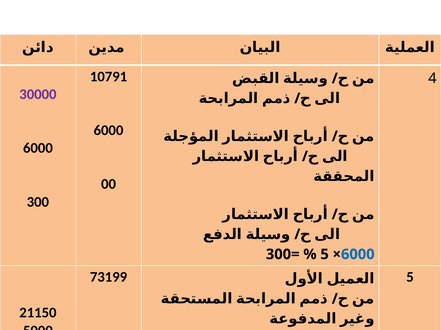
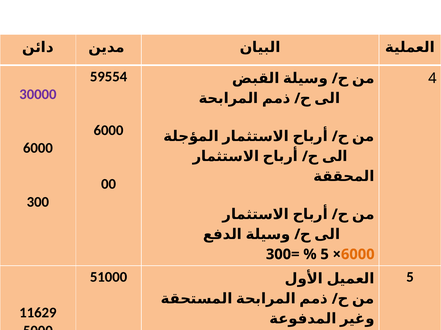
10791: 10791 -> 59554 (109, 77)
6000 colour: blue -> orange (358, 255)
73199: 73199 -> 51000 (109, 278)
21150: 21150 -> 11629 (38, 313)
